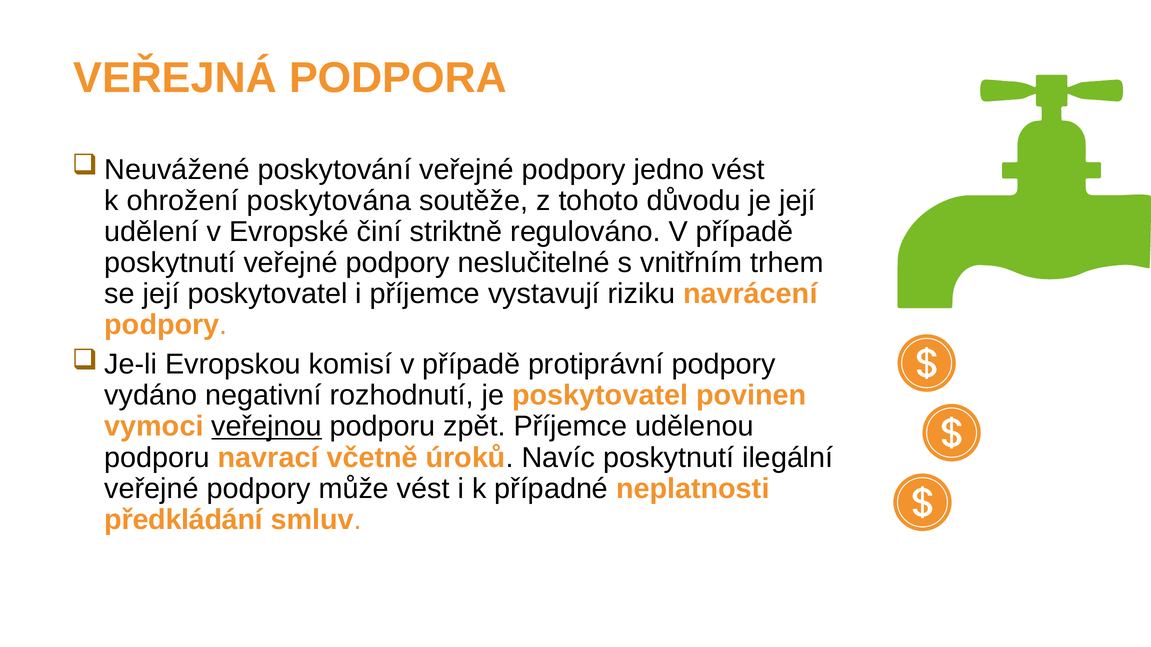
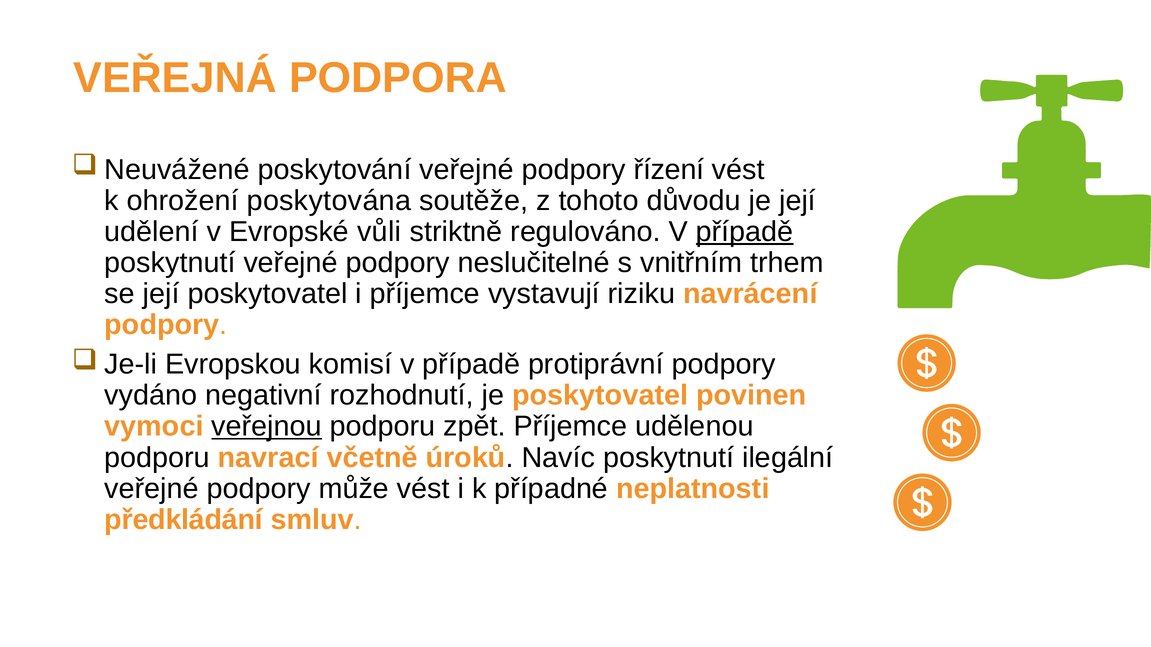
jedno: jedno -> řízení (669, 170)
činí: činí -> vůli (379, 232)
případě underline: none -> present (745, 232)
